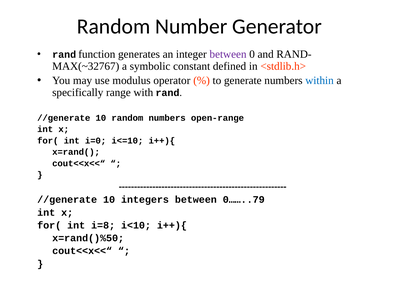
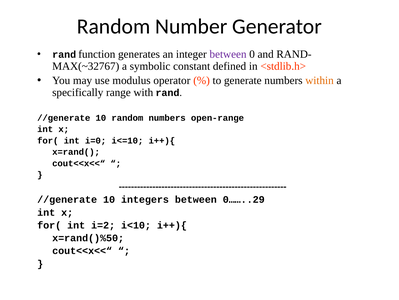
within colour: blue -> orange (320, 80)
0……..79: 0……..79 -> 0……..29 (244, 199)
i=8: i=8 -> i=2 (103, 225)
